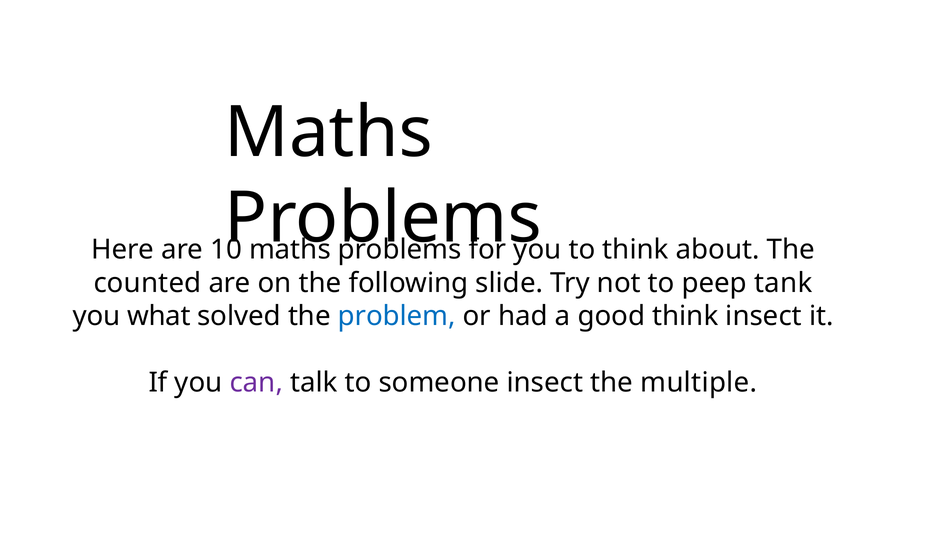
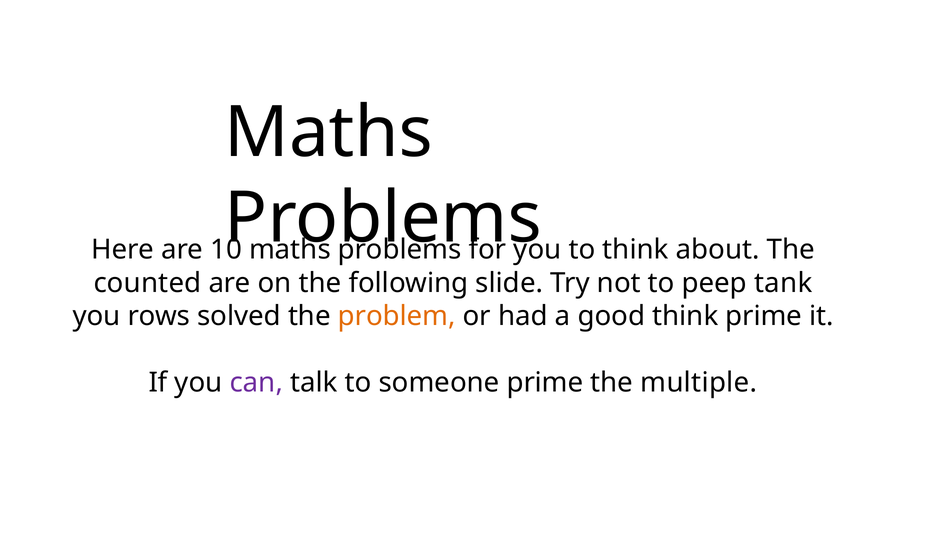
what: what -> rows (159, 317)
problem colour: blue -> orange (397, 317)
think insect: insect -> prime (764, 317)
someone insect: insect -> prime (545, 383)
